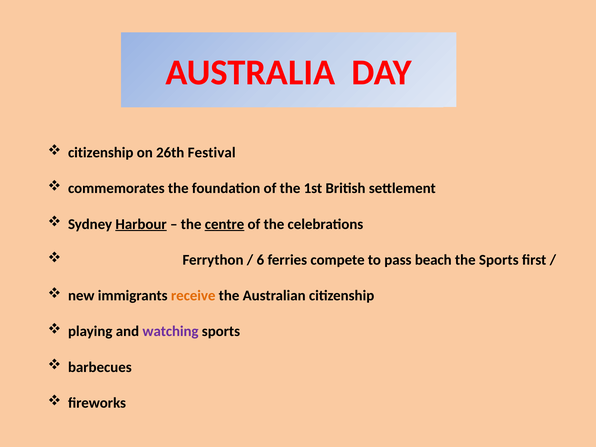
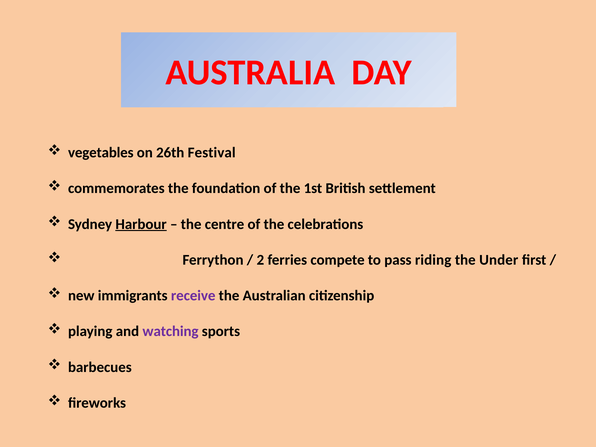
citizenship: citizenship -> vegetables (101, 153)
centre underline: present -> none (225, 224)
6: 6 -> 2 (260, 260)
beach: beach -> riding (433, 260)
the Sports: Sports -> Under (499, 260)
receive colour: orange -> purple (193, 296)
